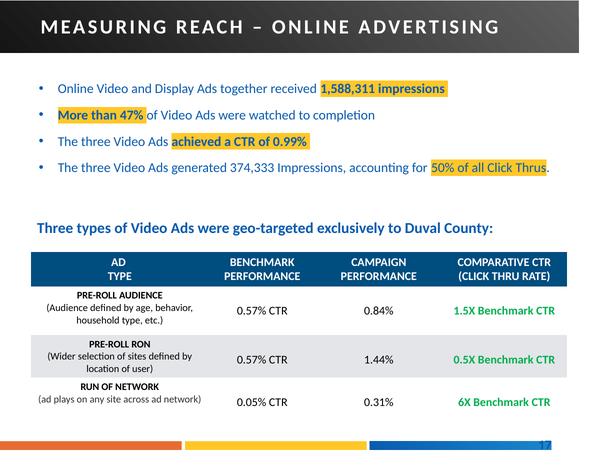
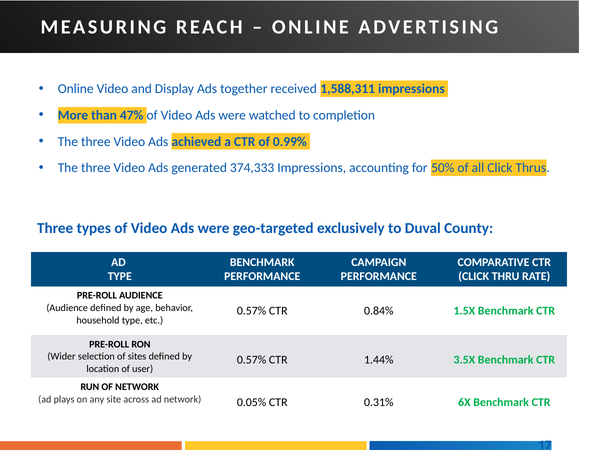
0.5X: 0.5X -> 3.5X (464, 360)
